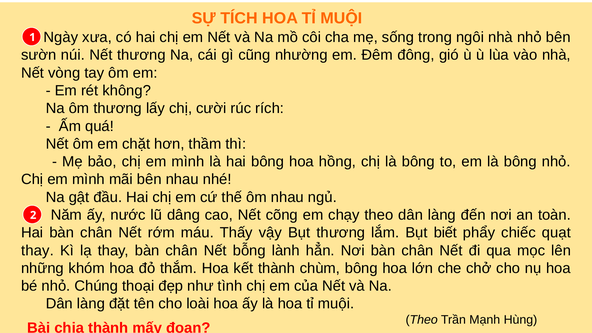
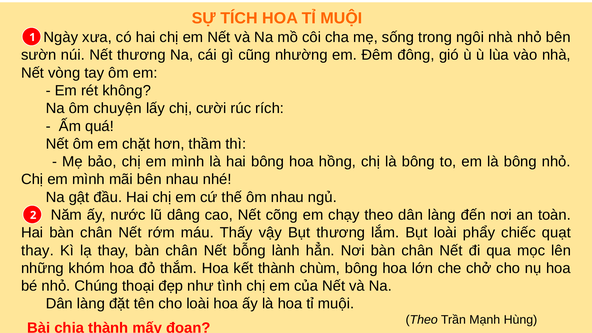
ôm thương: thương -> chuyện (118, 108)
Bụt biết: biết -> loài (445, 233)
